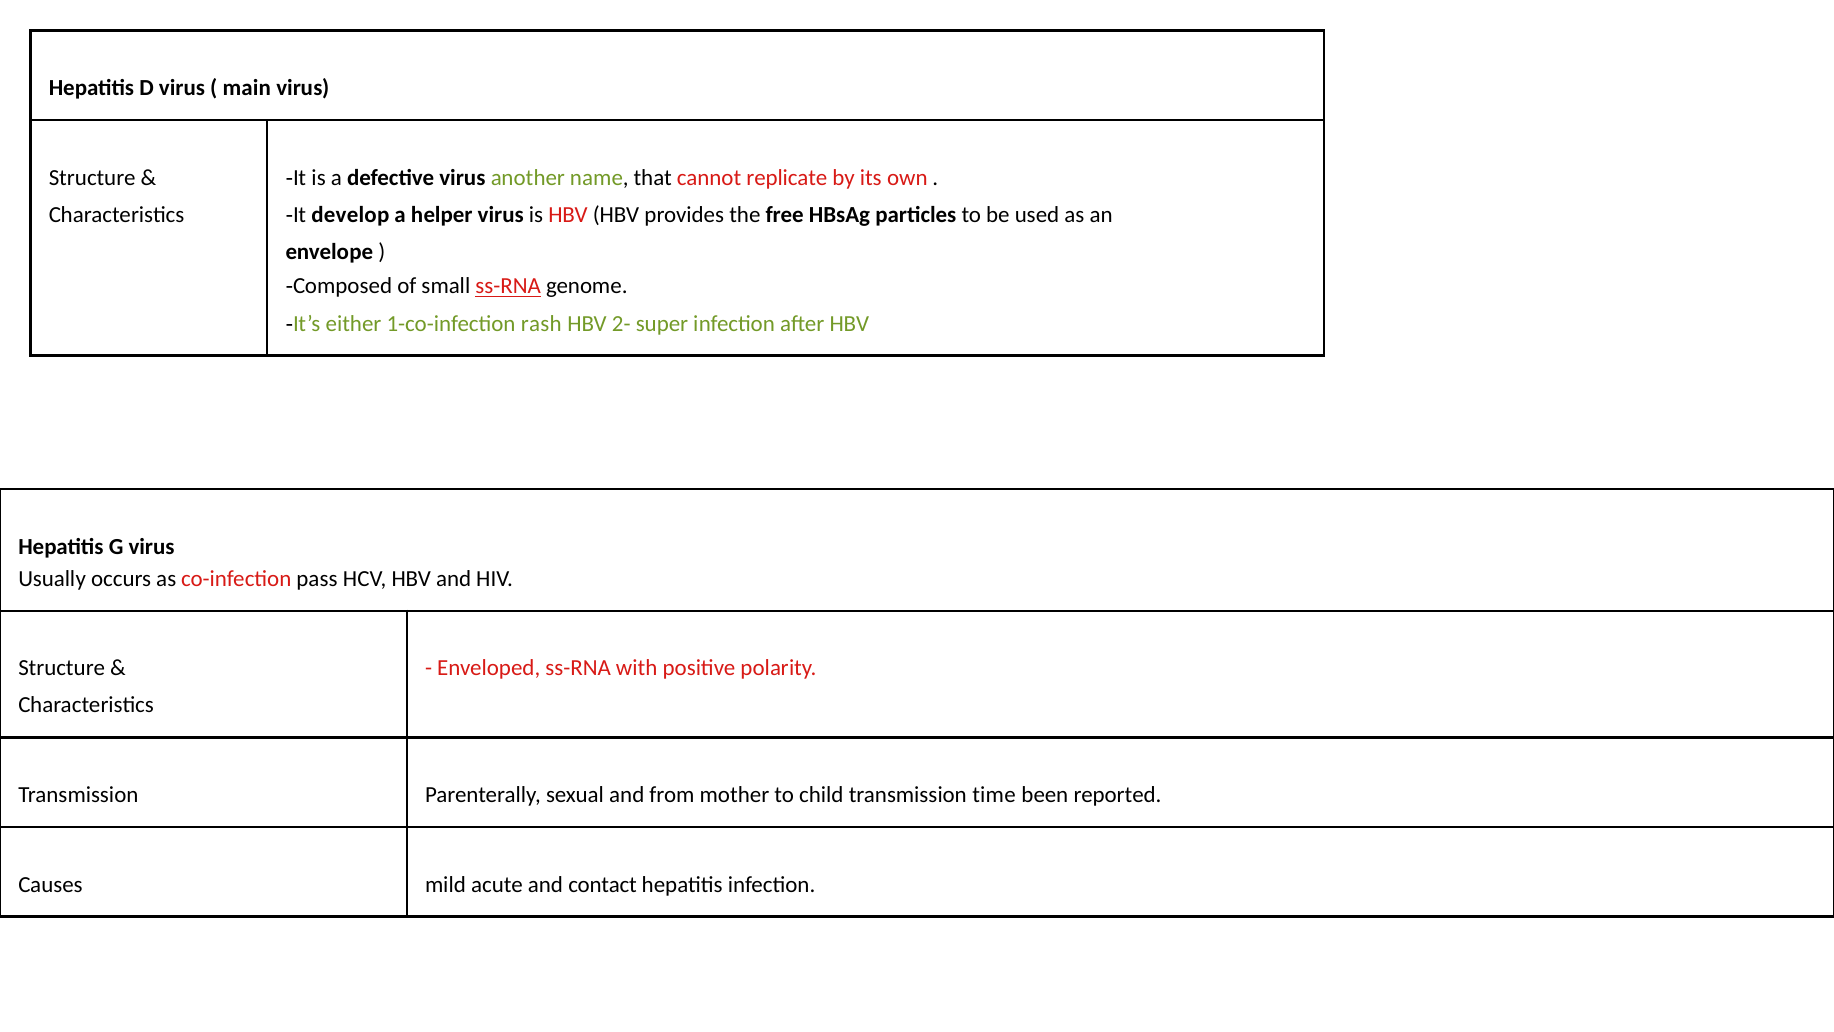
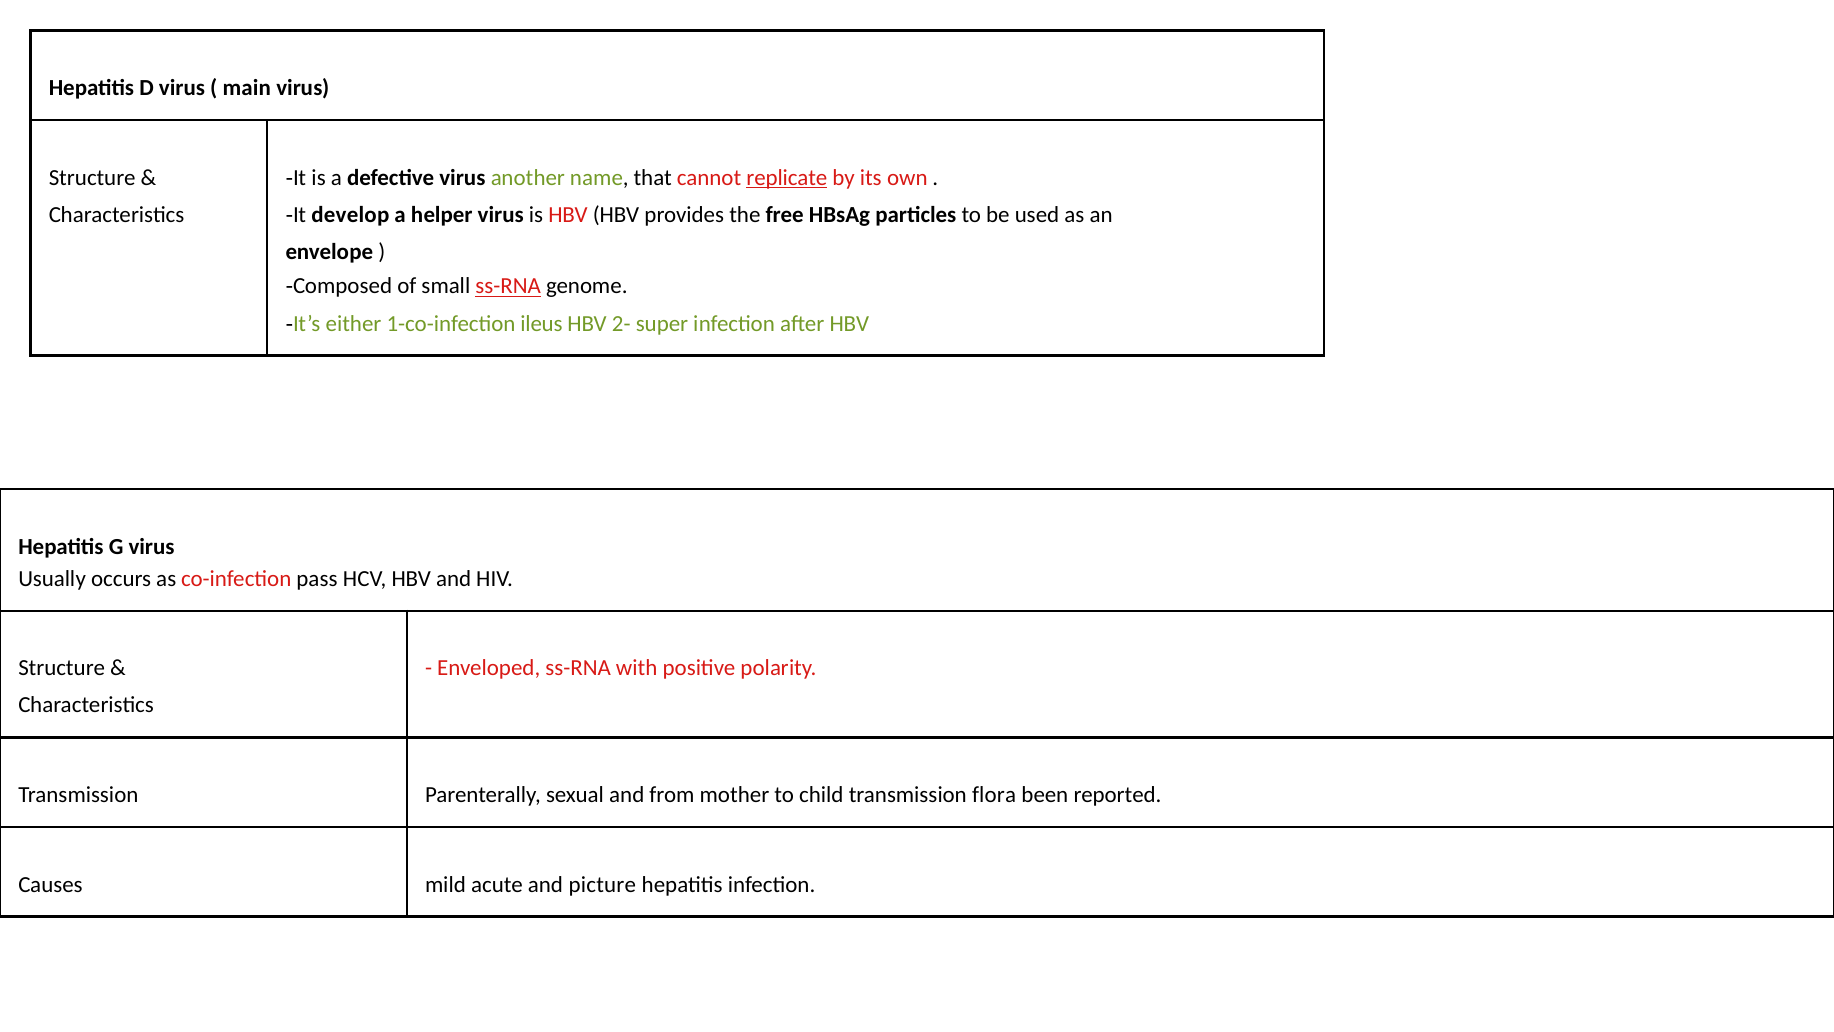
replicate underline: none -> present (787, 178)
rash: rash -> ileus (541, 323)
time: time -> flora (994, 795)
contact: contact -> picture (602, 884)
